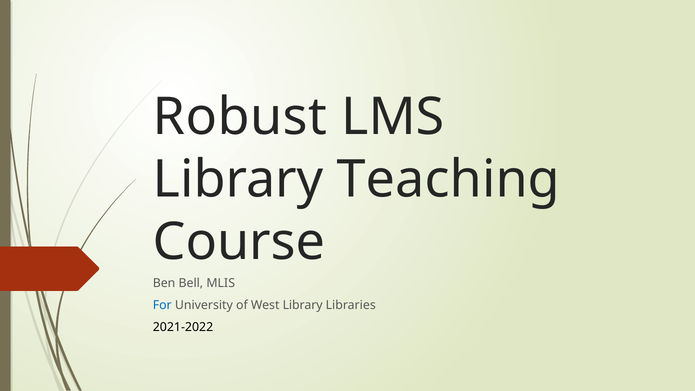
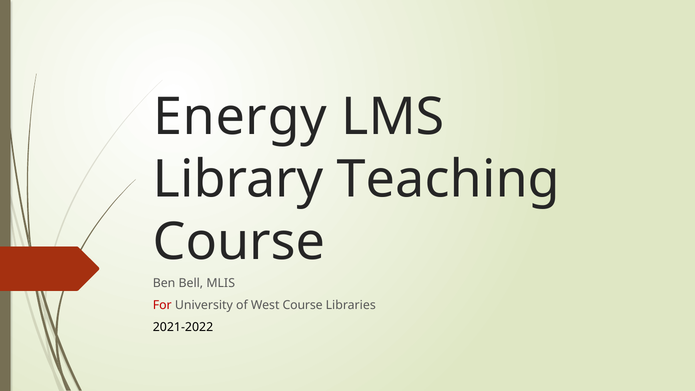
Robust: Robust -> Energy (240, 117)
For colour: blue -> red (162, 305)
West Library: Library -> Course (303, 305)
